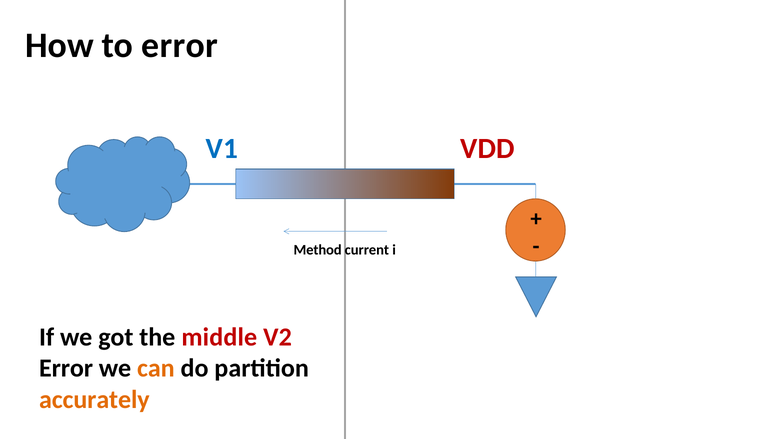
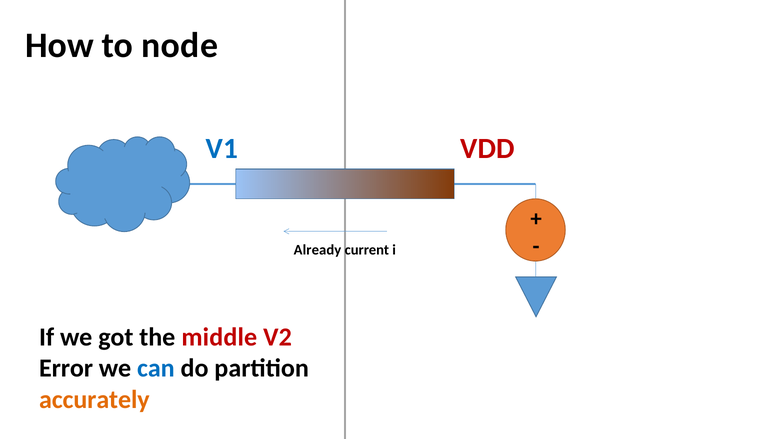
to error: error -> node (180, 45)
Method: Method -> Already (317, 250)
can colour: orange -> blue (156, 369)
